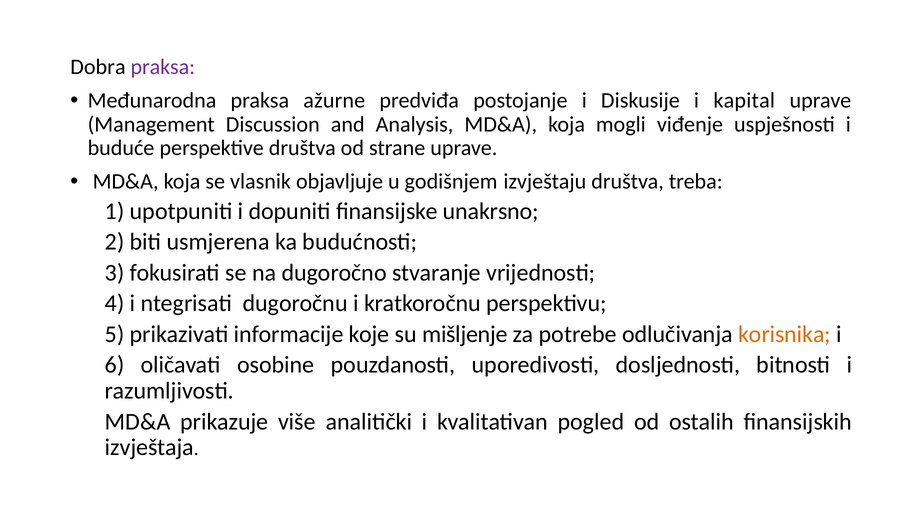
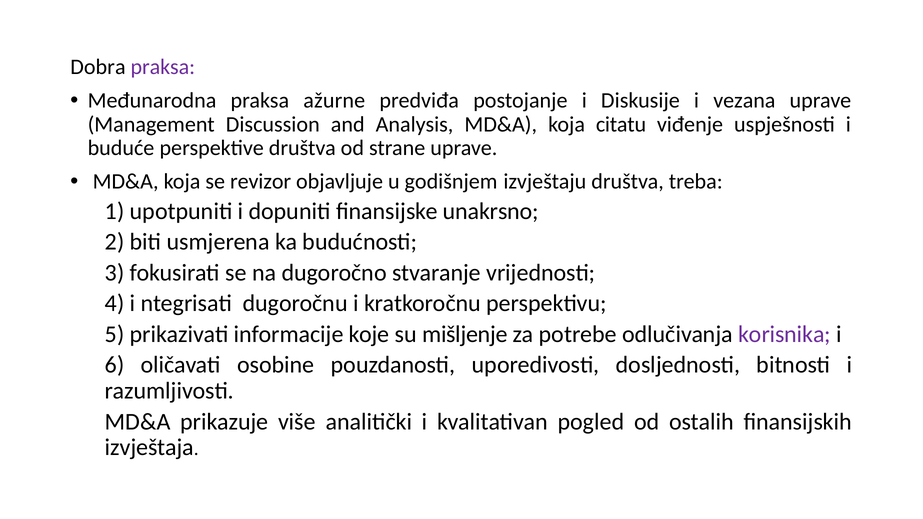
kapital: kapital -> vezana (744, 100)
mogli: mogli -> citatu (621, 124)
vlasnik: vlasnik -> revizor (261, 182)
korisnika colour: orange -> purple (785, 334)
